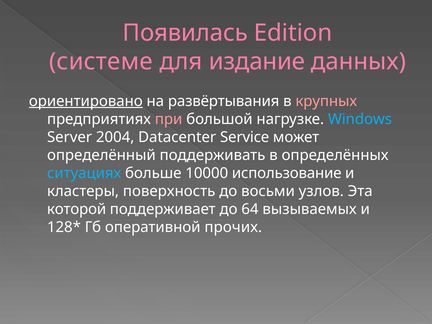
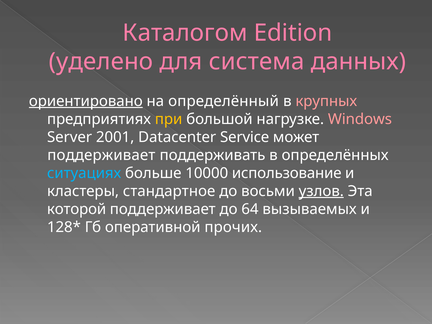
Появилась: Появилась -> Каталогом (185, 33)
системе: системе -> уделено (101, 62)
издание: издание -> система (257, 62)
развёртывания: развёртывания -> определённый (224, 101)
при colour: pink -> yellow (169, 119)
Windows colour: light blue -> pink (360, 119)
2004: 2004 -> 2001 (115, 137)
определённый: определённый -> поддерживает (101, 155)
поверхность: поверхность -> стандартное (169, 191)
узлов underline: none -> present (321, 191)
